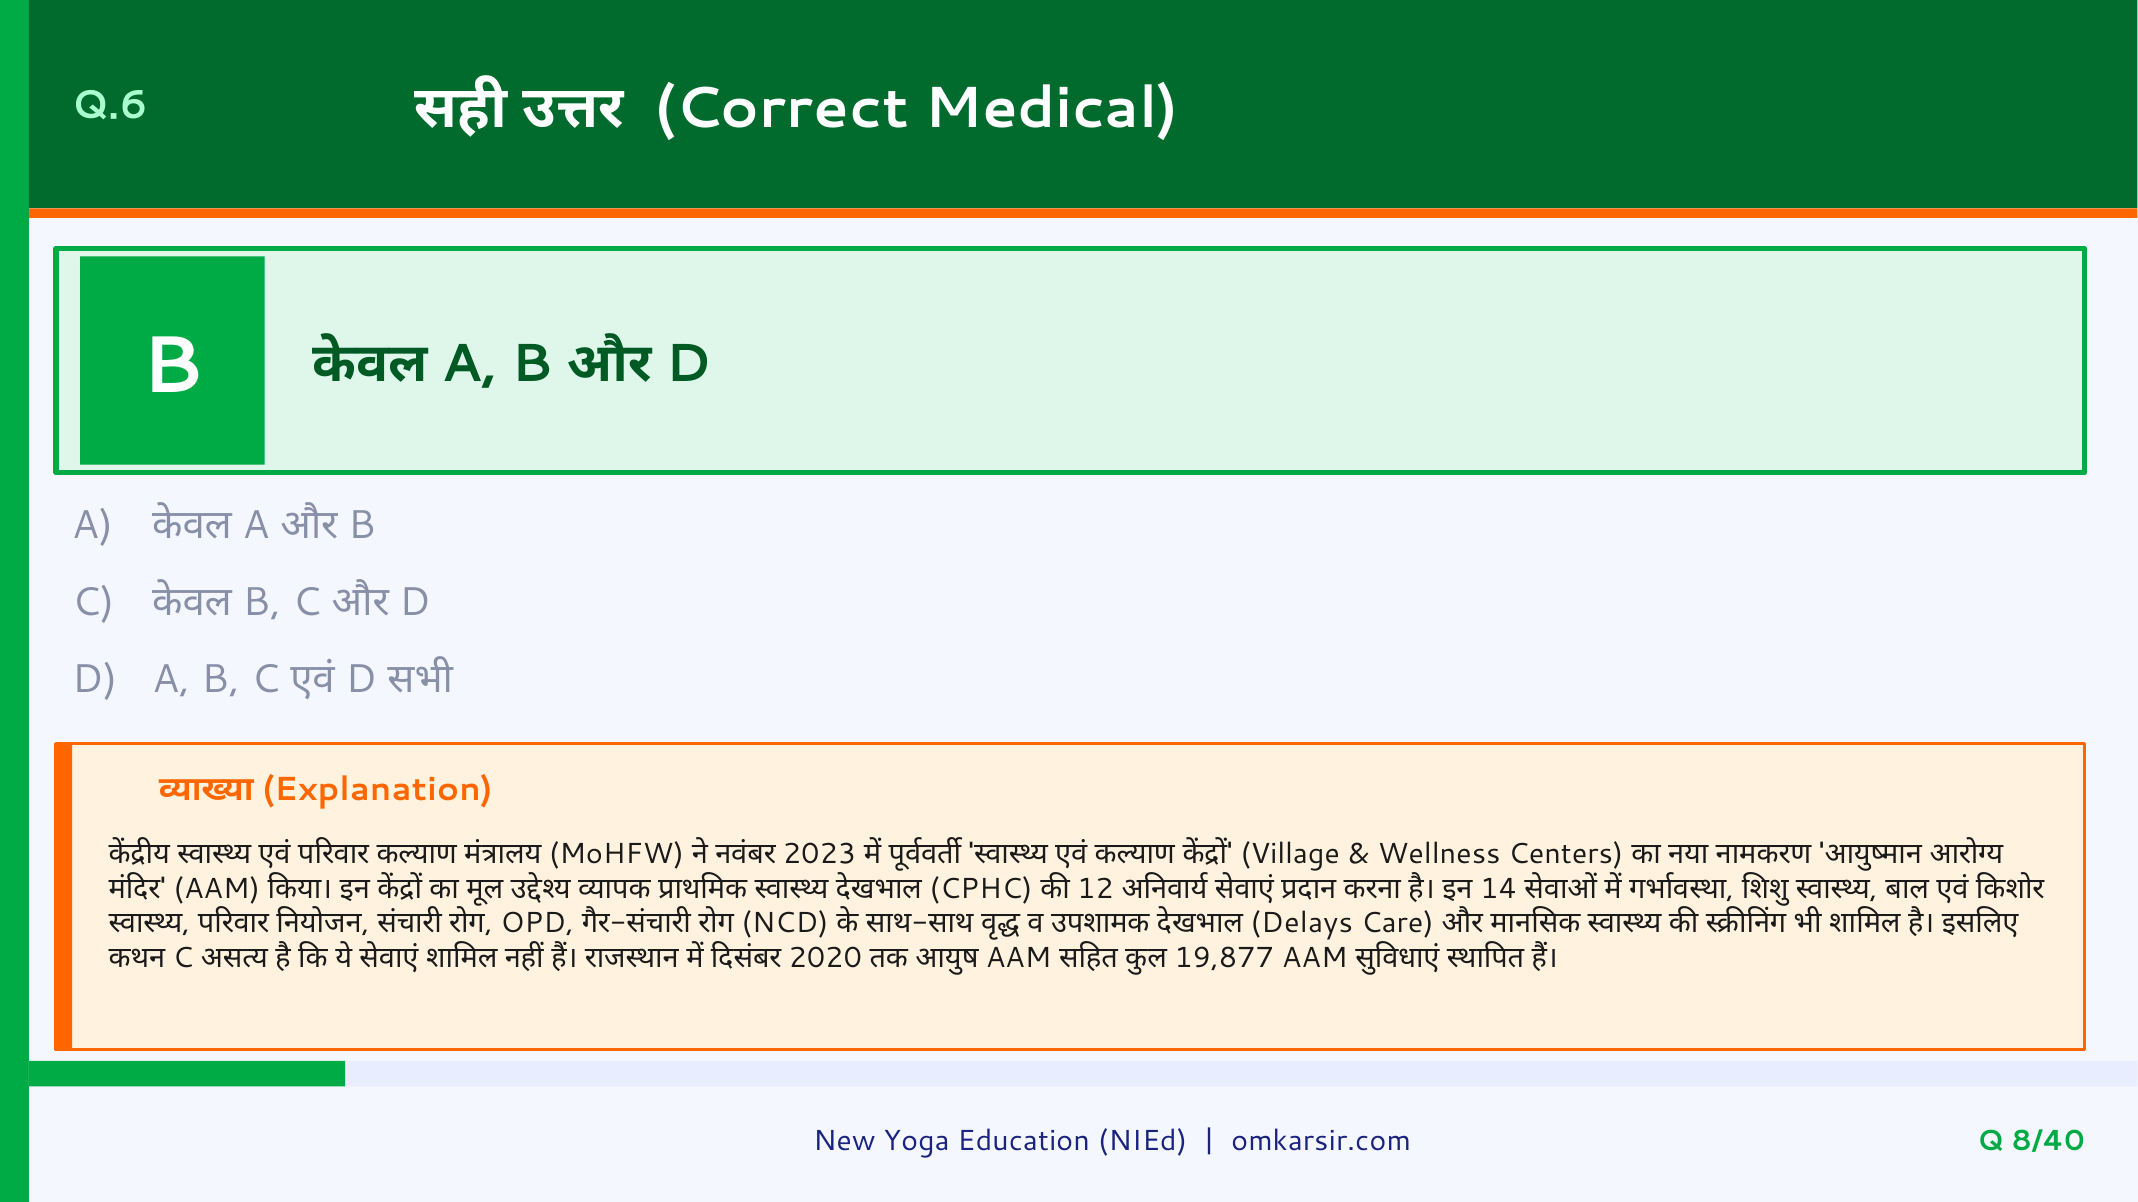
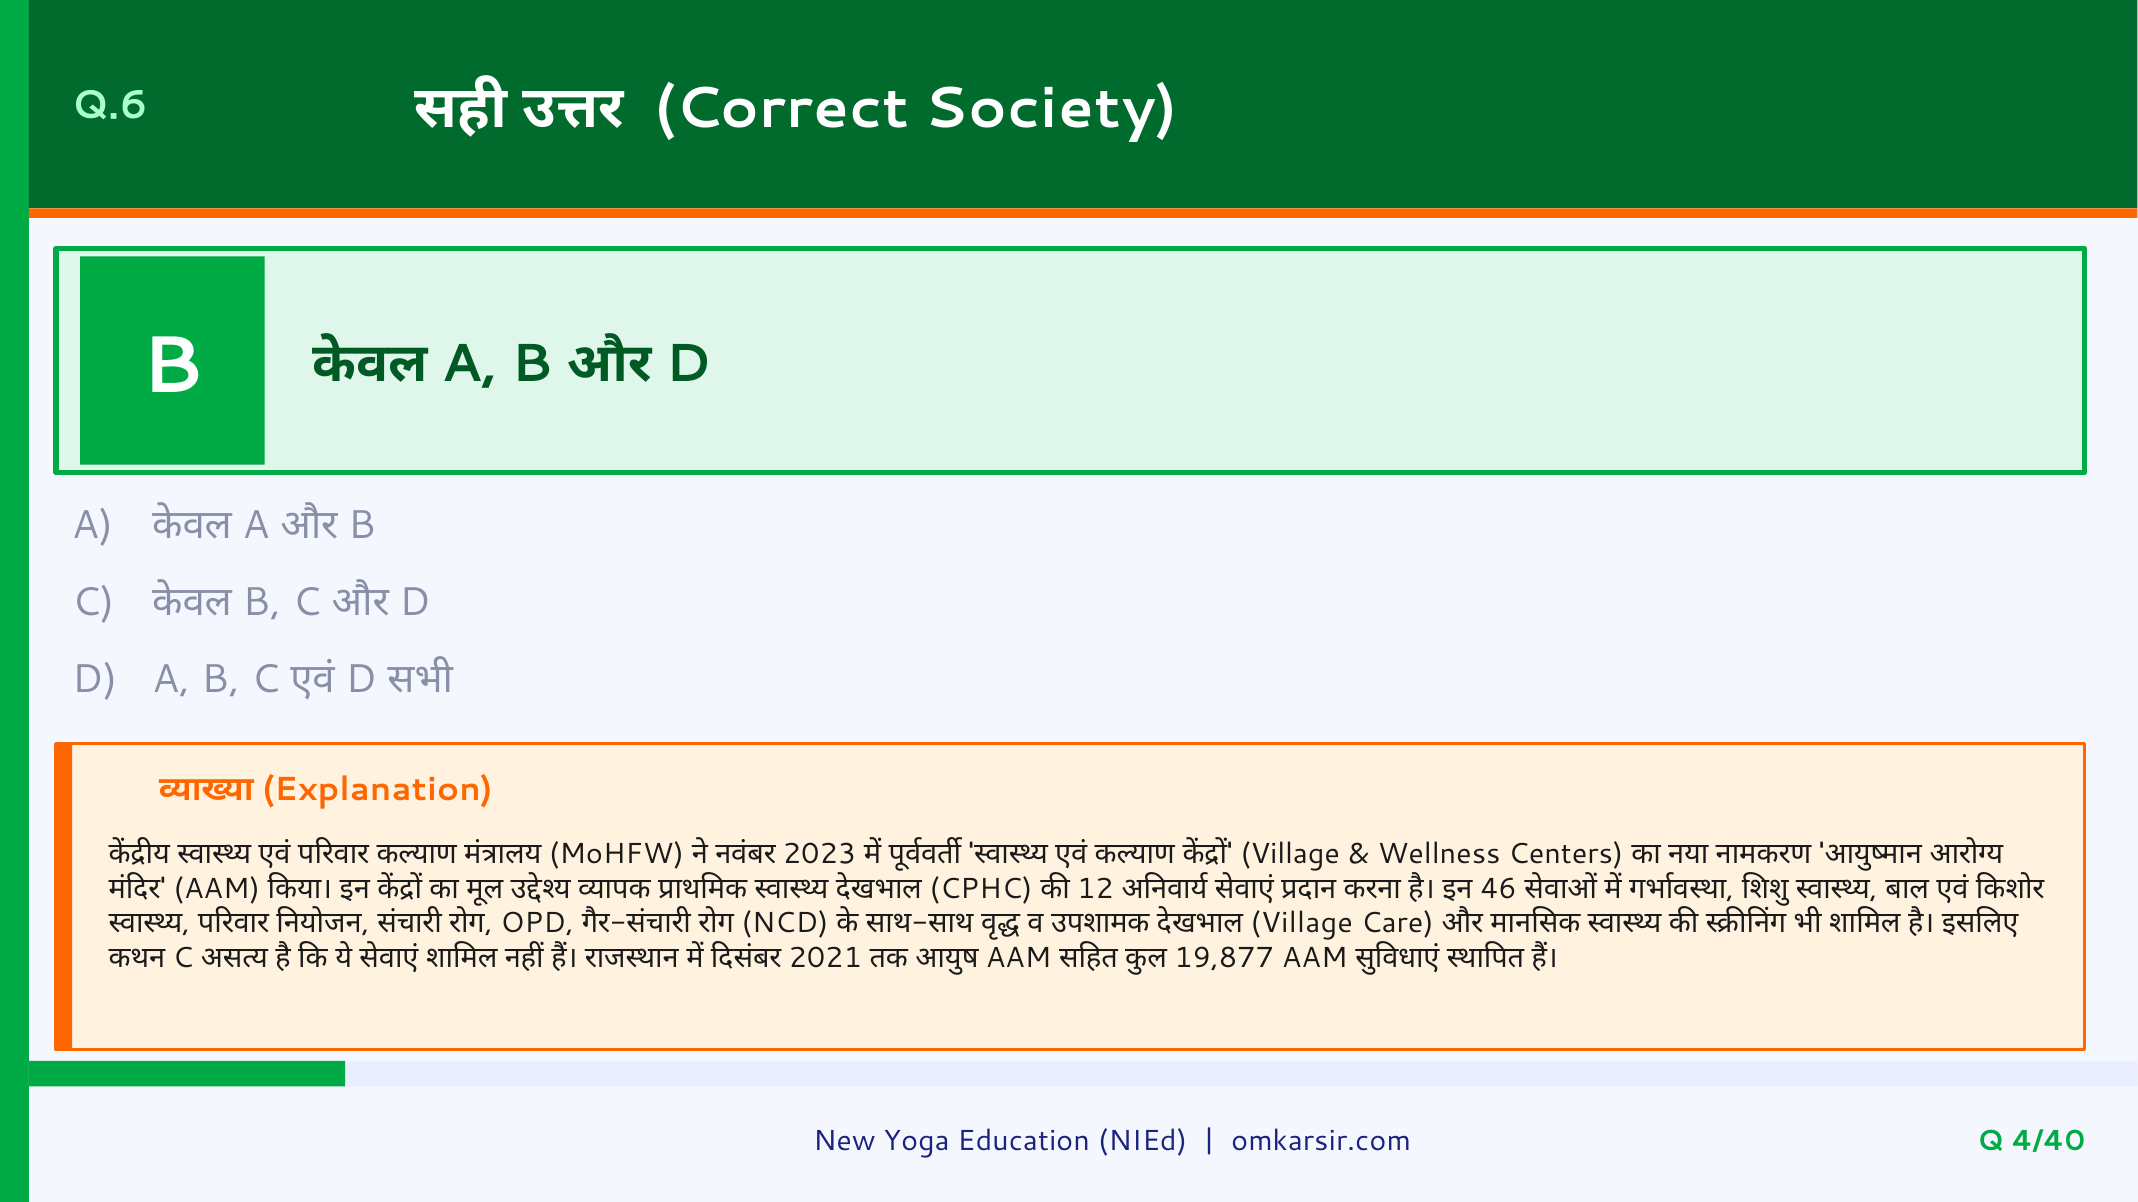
Medical: Medical -> Society (1051, 108)
14: 14 -> 46 (1498, 889)
Delays: Delays -> Village (1302, 924)
2020: 2020 -> 2021 (825, 958)
8/40: 8/40 -> 4/40 (2048, 1142)
